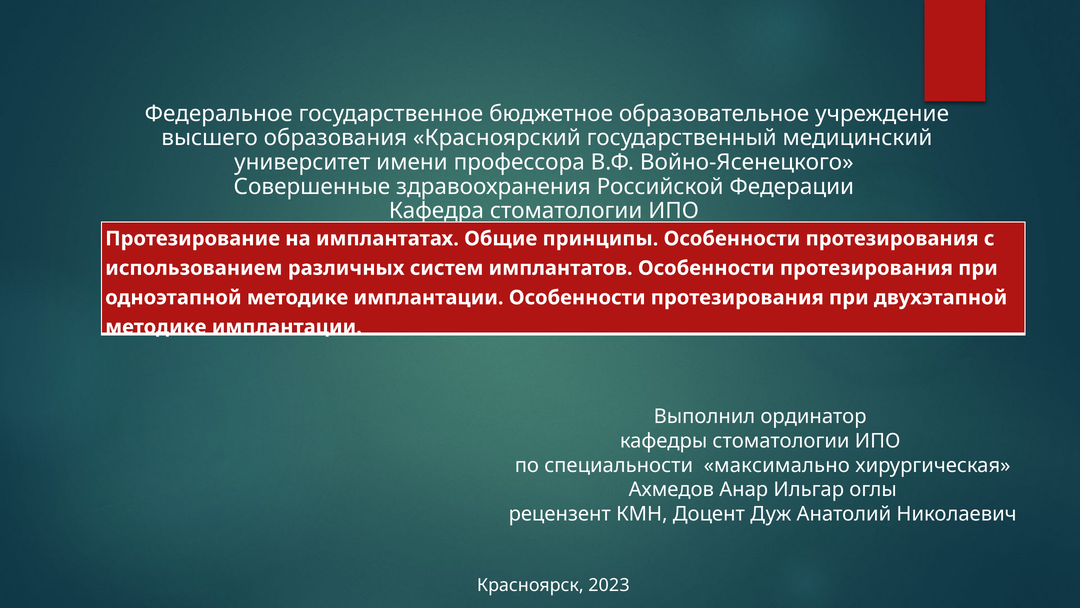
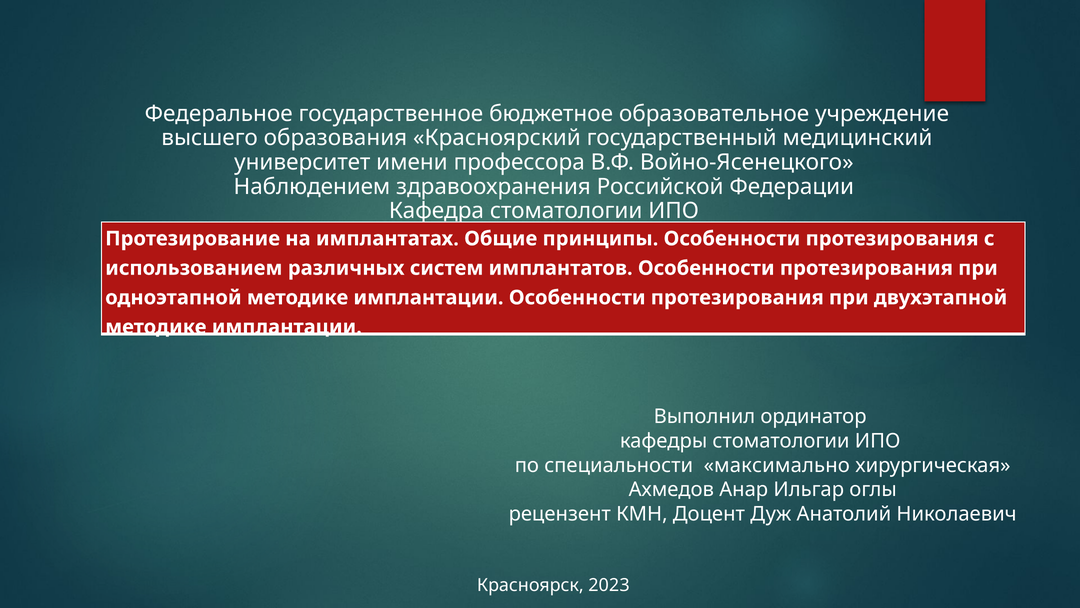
Совершенные: Совершенные -> Наблюдением (312, 186)
